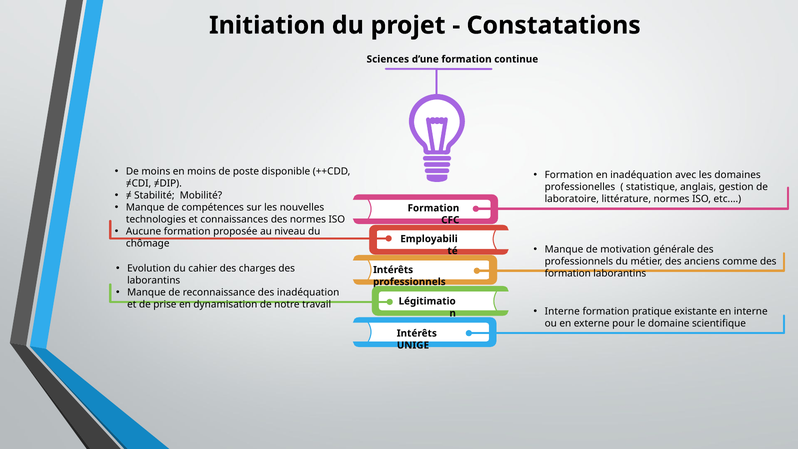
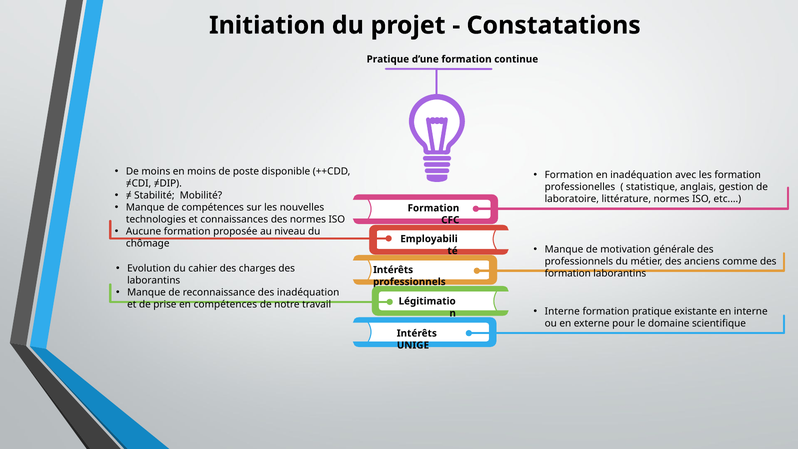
Sciences: Sciences -> Pratique (388, 59)
les domaines: domaines -> formation (738, 175)
en dynamisation: dynamisation -> compétences (225, 304)
